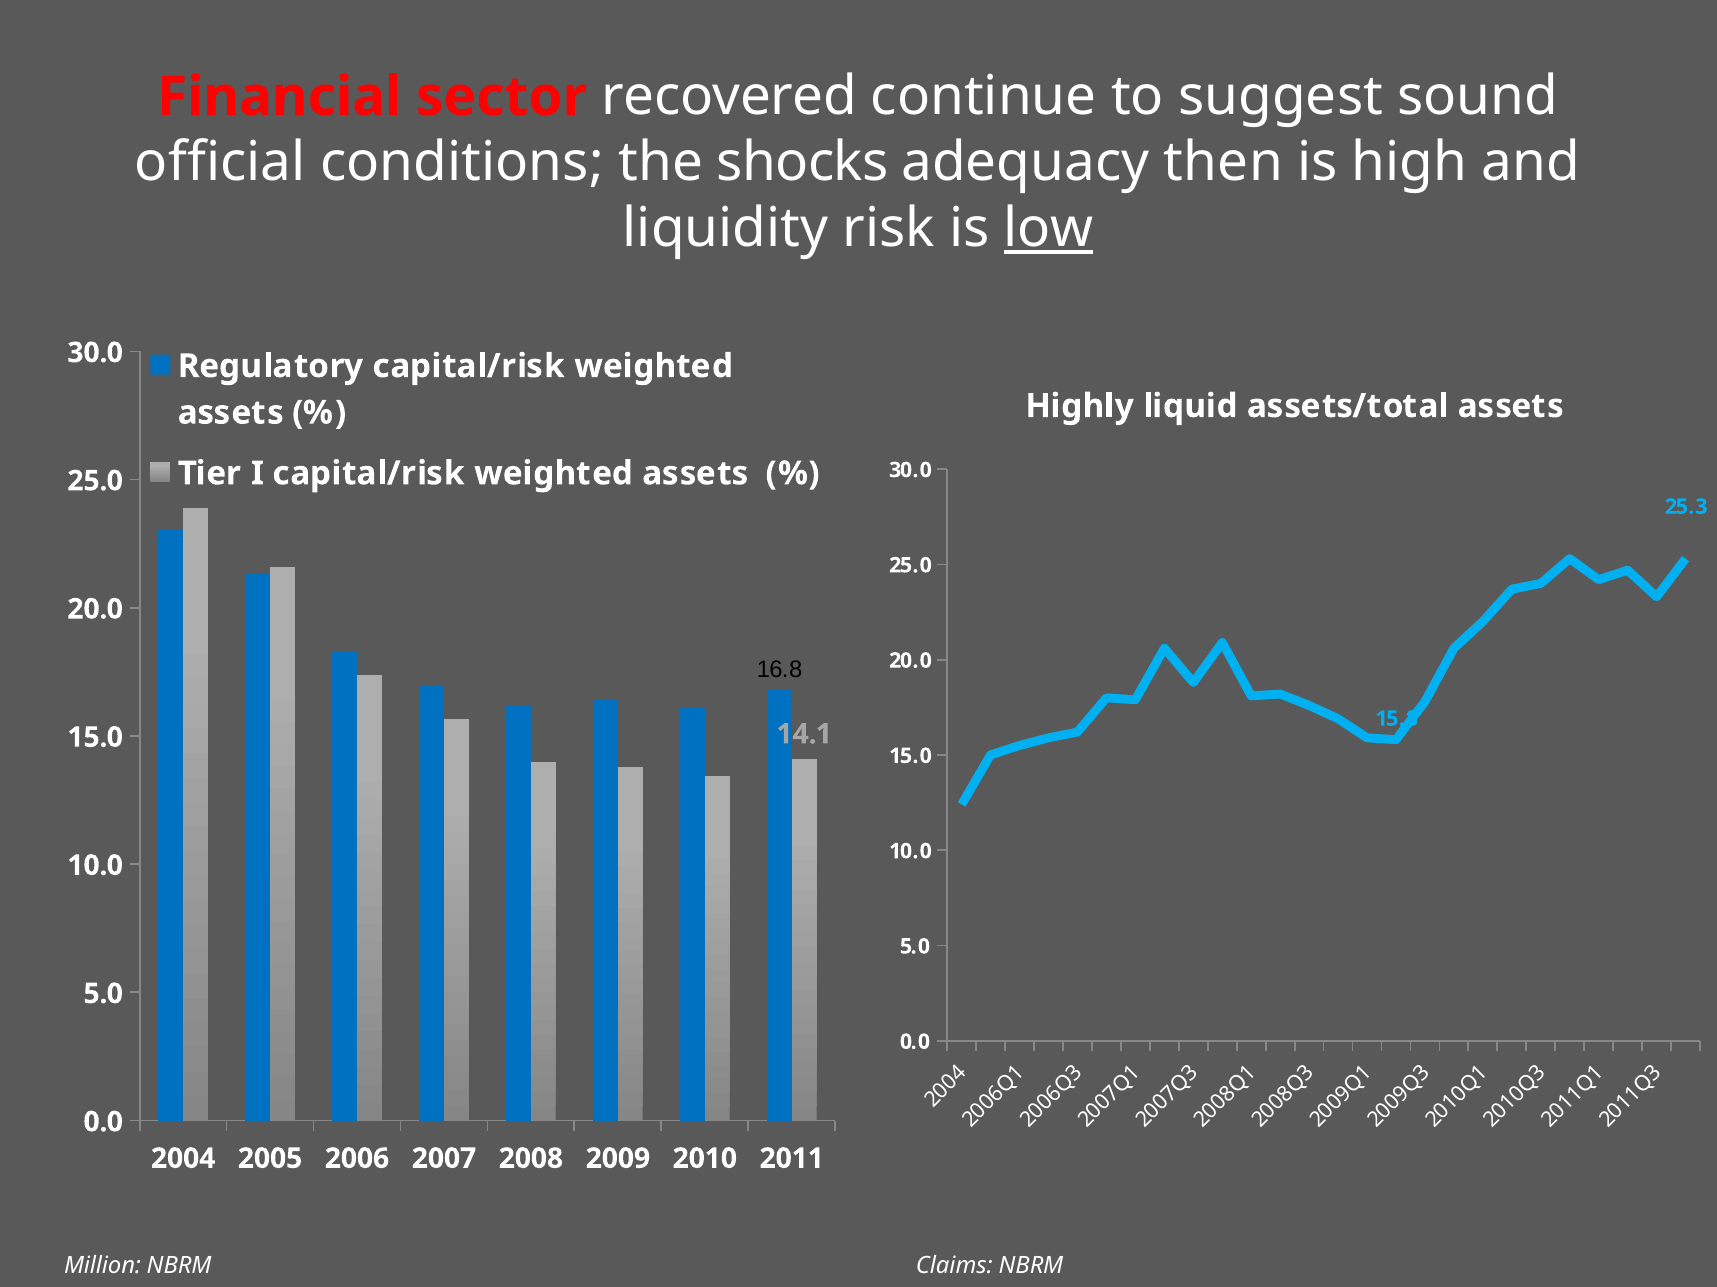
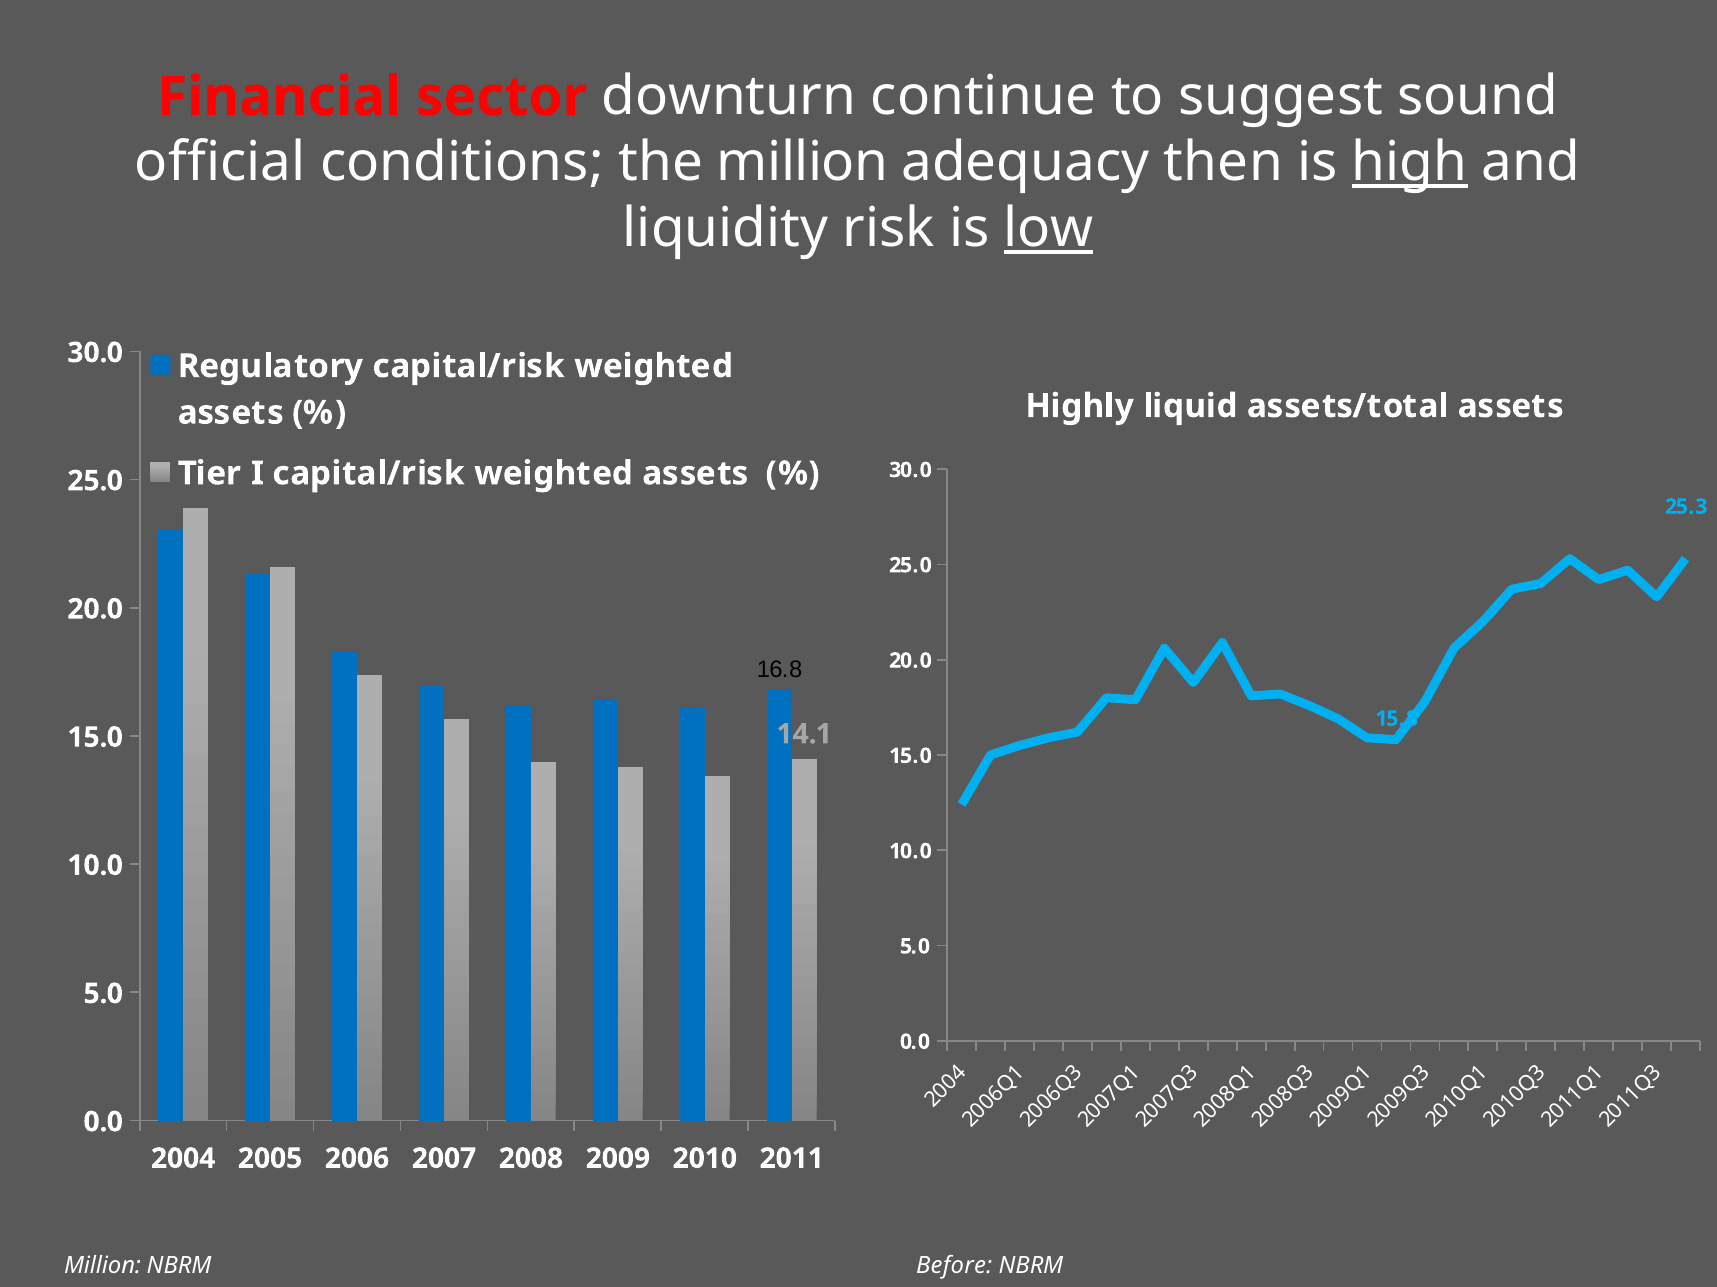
recovered: recovered -> downturn (729, 97)
the shocks: shocks -> million (803, 163)
high underline: none -> present (1410, 163)
Claims: Claims -> Before (954, 1266)
